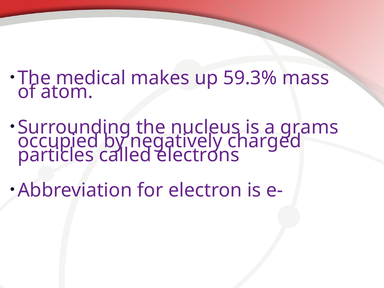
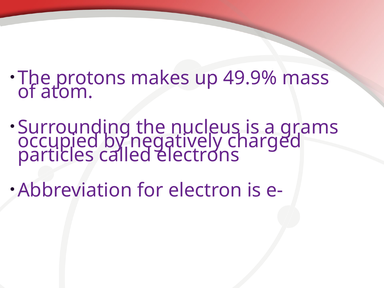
medical: medical -> protons (91, 78)
59.3%: 59.3% -> 49.9% (250, 78)
